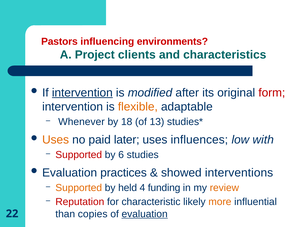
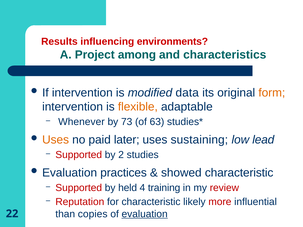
Pastors: Pastors -> Results (59, 42)
clients: clients -> among (137, 55)
intervention underline: present -> none (82, 93)
after: after -> data (187, 93)
form colour: red -> orange (272, 93)
18: 18 -> 73 (127, 122)
13: 13 -> 63 (157, 122)
influences: influences -> sustaining (199, 140)
with: with -> lead (263, 140)
6: 6 -> 2 (121, 155)
showed interventions: interventions -> characteristic (239, 173)
Supported colour: orange -> red (79, 188)
funding: funding -> training (164, 188)
review colour: orange -> red (224, 188)
more colour: orange -> red (220, 202)
